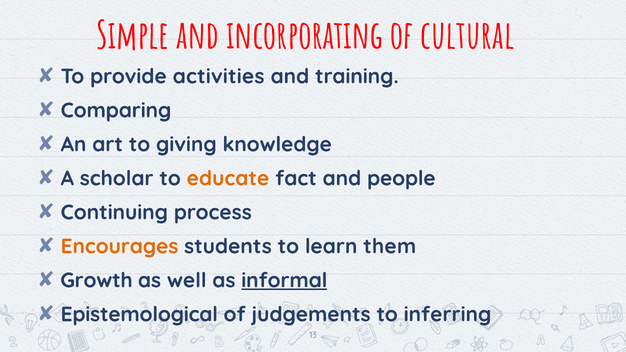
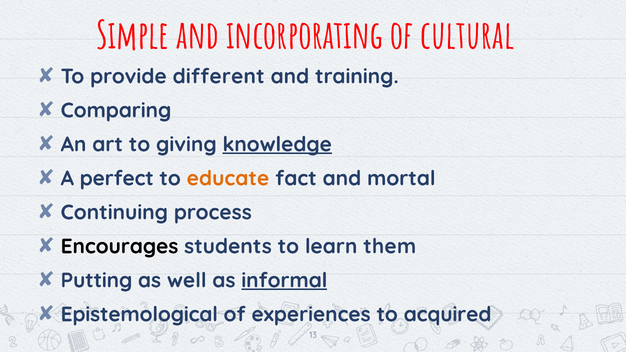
activities: activities -> different (219, 76)
knowledge underline: none -> present (277, 144)
scholar: scholar -> perfect (117, 178)
people: people -> mortal (401, 178)
Encourages colour: orange -> black (120, 246)
Growth: Growth -> Putting (96, 280)
judgements: judgements -> experiences (311, 314)
inferring: inferring -> acquired (448, 314)
